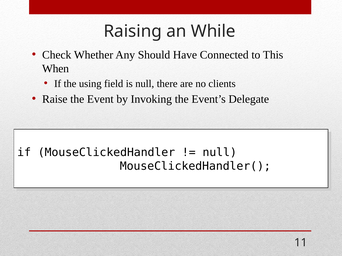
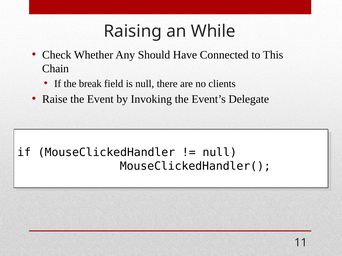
When: When -> Chain (55, 69)
using: using -> break (90, 84)
